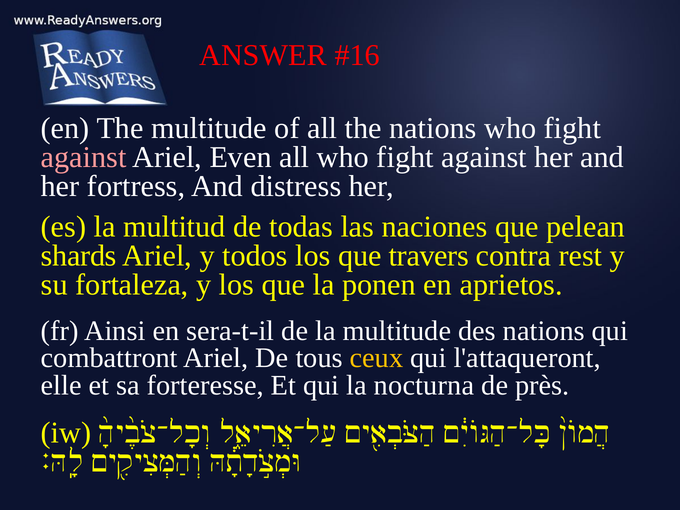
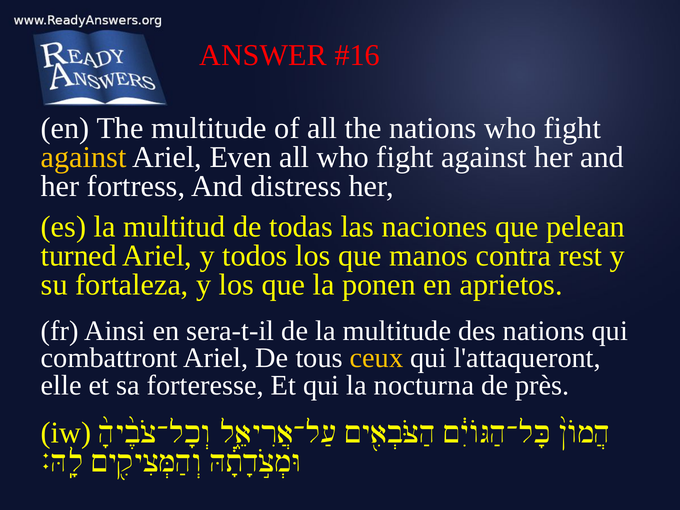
against colour: pink -> yellow (84, 157)
shards: shards -> turned (79, 256)
travers: travers -> manos (429, 256)
